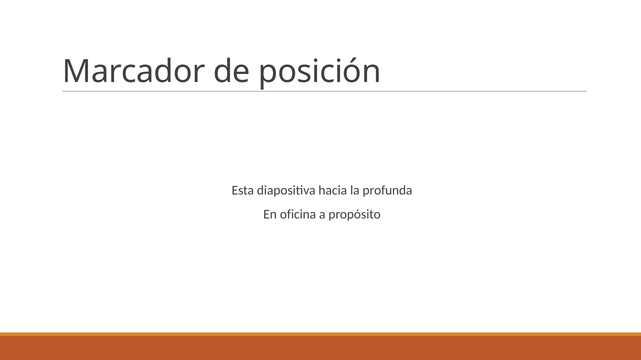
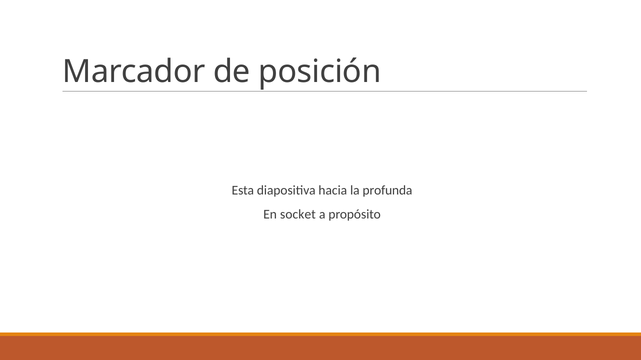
oficina: oficina -> socket (298, 215)
